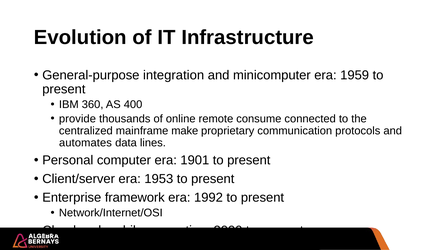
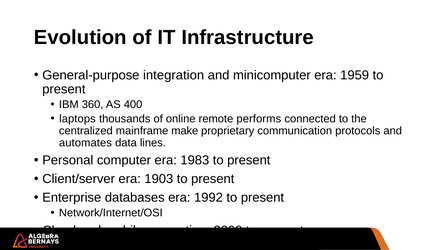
provide: provide -> laptops (77, 119)
consume: consume -> performs (259, 119)
1901: 1901 -> 1983 (195, 161)
1953: 1953 -> 1903 (159, 179)
framework: framework -> databases (135, 198)
